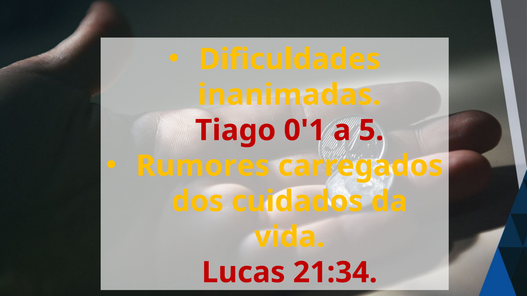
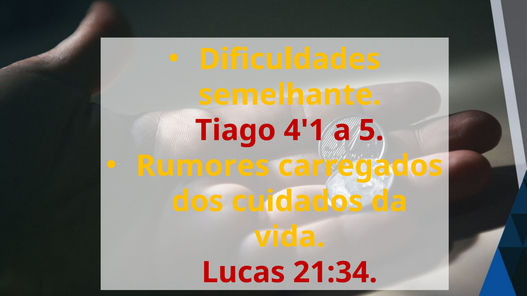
inanimadas: inanimadas -> semelhante (289, 95)
0'1: 0'1 -> 4'1 (305, 131)
